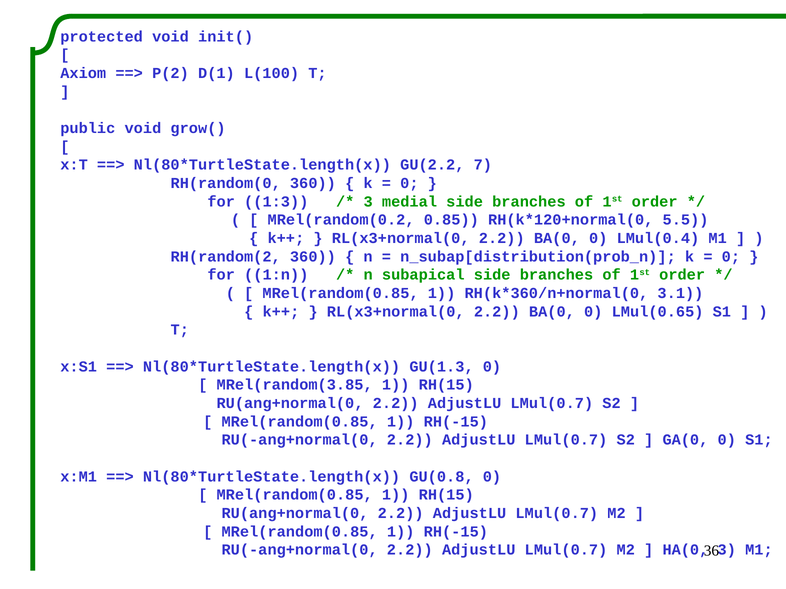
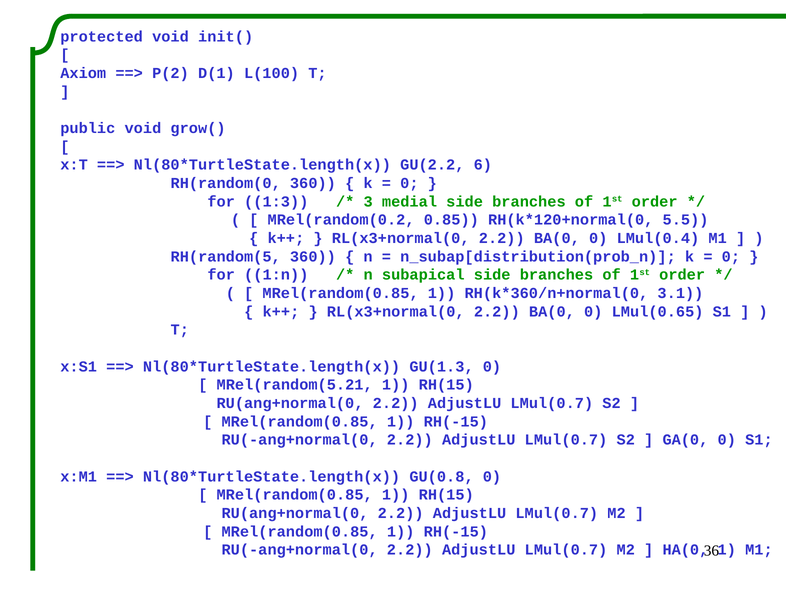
7: 7 -> 6 (483, 165)
RH(random(2: RH(random(2 -> RH(random(5 (226, 257)
MRel(random(3.85: MRel(random(3.85 -> MRel(random(5.21 (295, 385)
HA(0 3: 3 -> 1 (727, 550)
